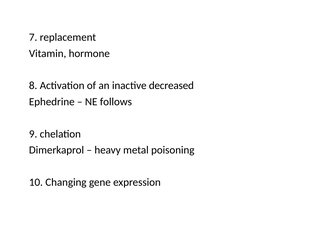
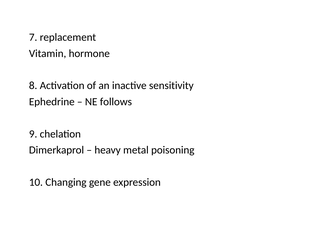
decreased: decreased -> sensitivity (171, 86)
